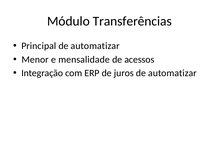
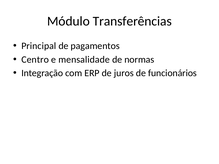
automatizar: automatizar -> pagamentos (95, 46)
Menor: Menor -> Centro (35, 60)
acessos: acessos -> normas (139, 60)
automatizar: automatizar -> funcionários (172, 73)
